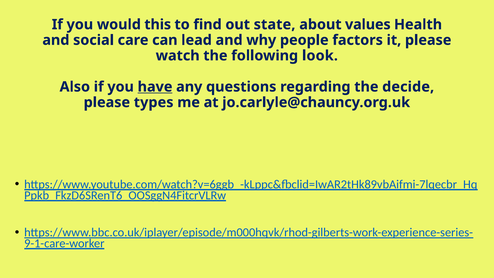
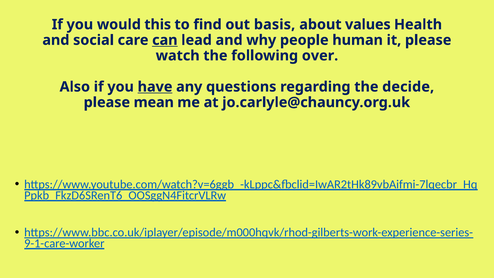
state: state -> basis (275, 25)
can underline: none -> present (165, 40)
factors: factors -> human (358, 40)
look: look -> over (320, 56)
types: types -> mean (154, 102)
